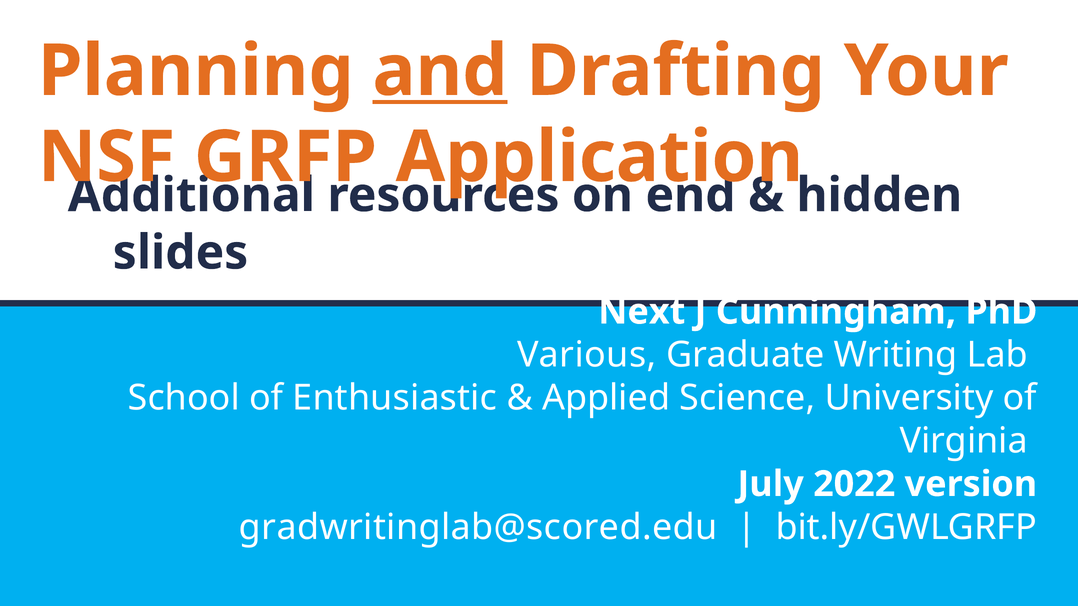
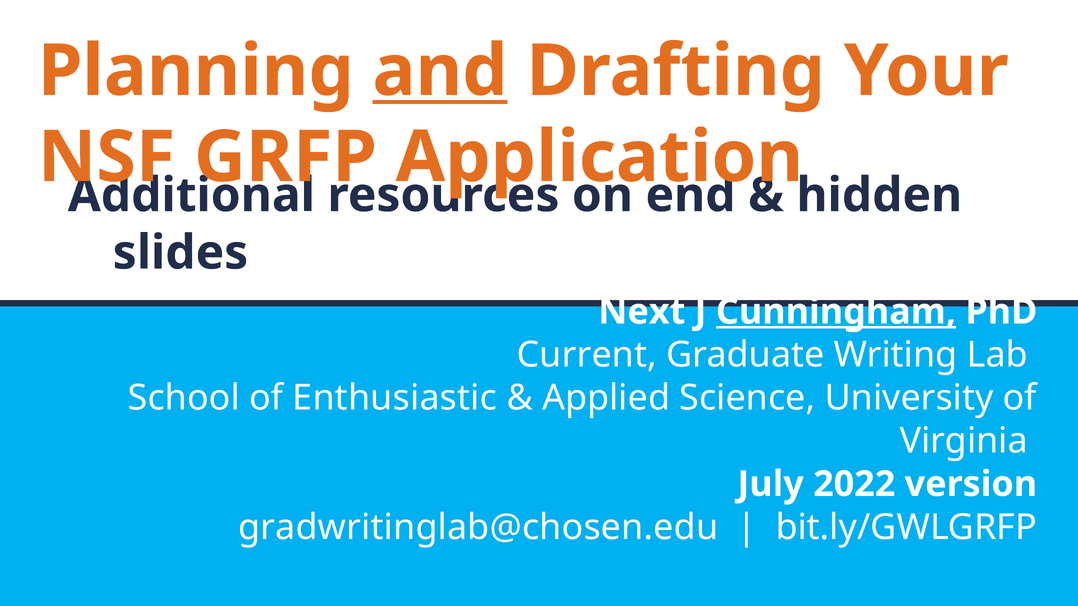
Cunningham underline: none -> present (836, 312)
Various: Various -> Current (587, 355)
gradwritinglab@scored.edu: gradwritinglab@scored.edu -> gradwritinglab@chosen.edu (478, 528)
